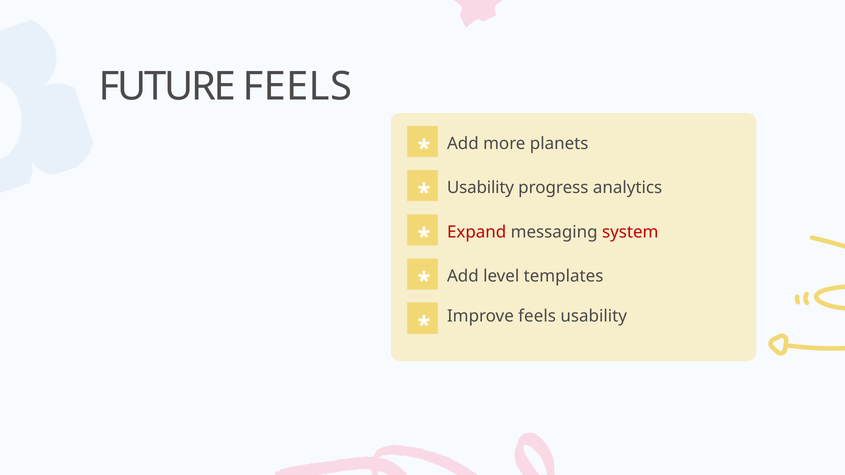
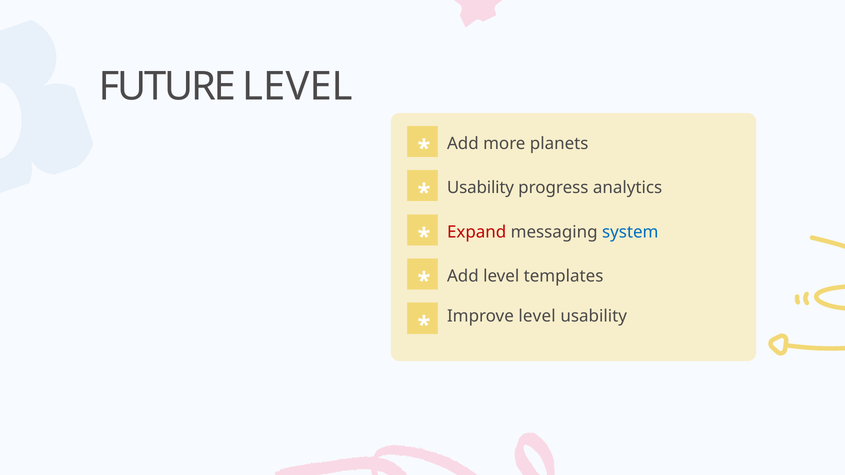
FUTURE FEELS: FEELS -> LEVEL (297, 87)
system colour: red -> blue (630, 232)
Improve feels: feels -> level (537, 316)
